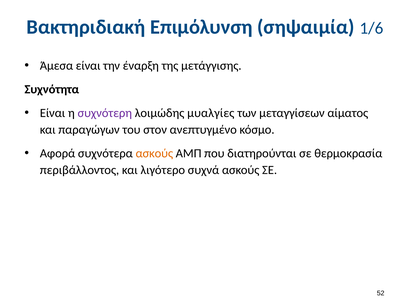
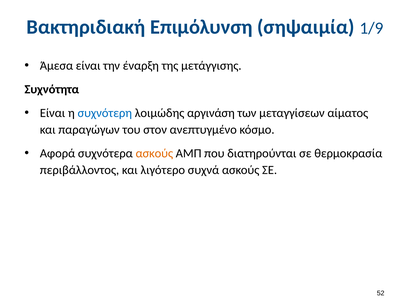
1/6: 1/6 -> 1/9 (371, 28)
συχνότερη colour: purple -> blue (105, 113)
μυαλγίες: μυαλγίες -> αργινάση (211, 113)
